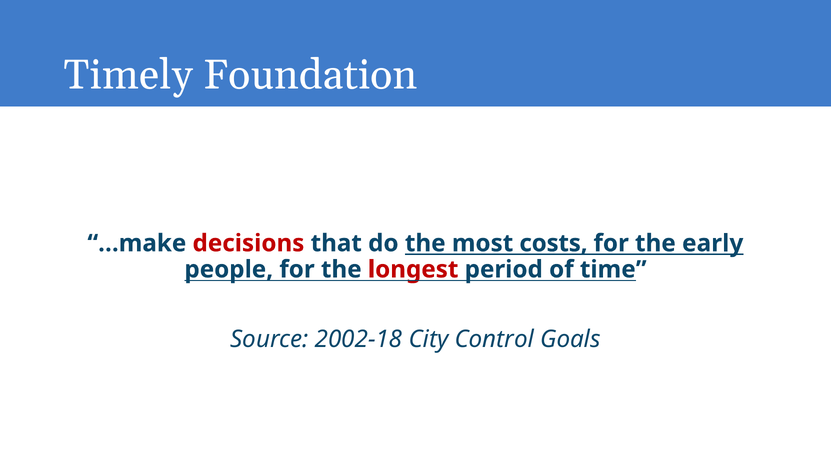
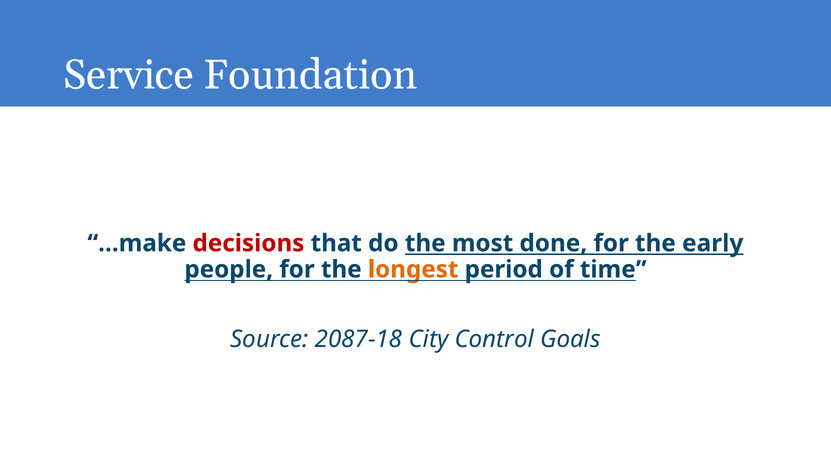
Timely: Timely -> Service (128, 75)
costs: costs -> done (553, 244)
longest colour: red -> orange (413, 270)
2002-18: 2002-18 -> 2087-18 (358, 339)
